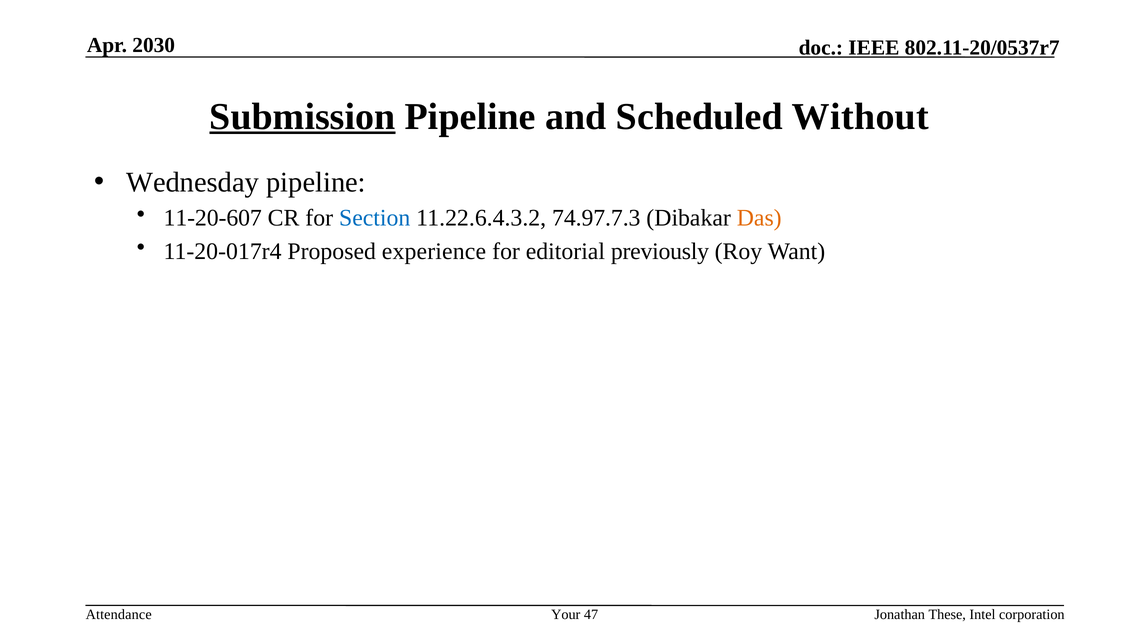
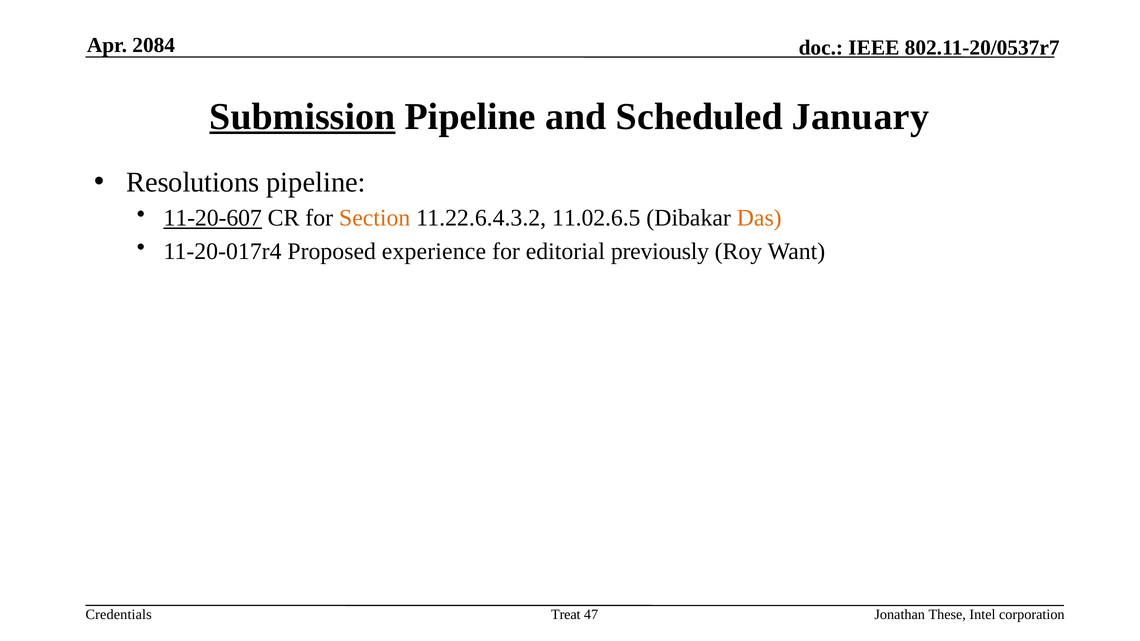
2030: 2030 -> 2084 (154, 45)
Without: Without -> January (860, 117)
Wednesday: Wednesday -> Resolutions (193, 182)
11-20-607 underline: none -> present (213, 218)
Section colour: blue -> orange (375, 218)
74.97.7.3: 74.97.7.3 -> 11.02.6.5 (596, 218)
Attendance: Attendance -> Credentials (119, 615)
Your: Your -> Treat (566, 615)
